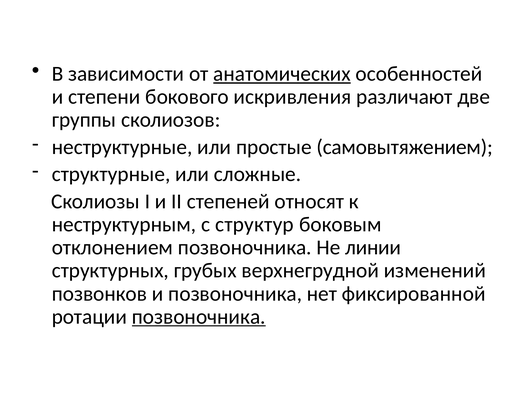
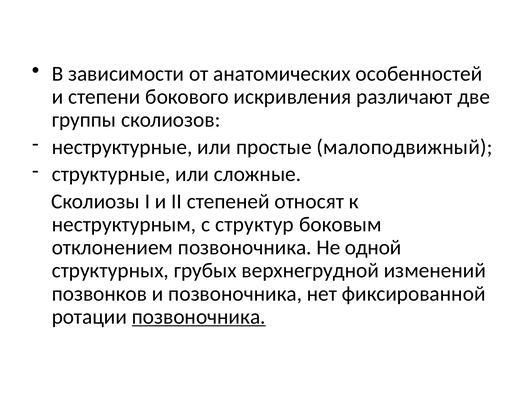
анатомических underline: present -> none (282, 74)
самовытяжением: самовытяжением -> малоподвижный (404, 147)
линии: линии -> одной (373, 248)
